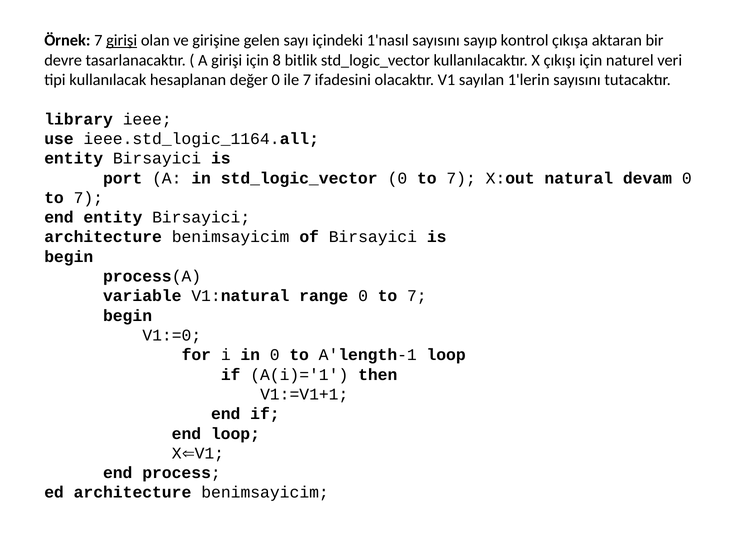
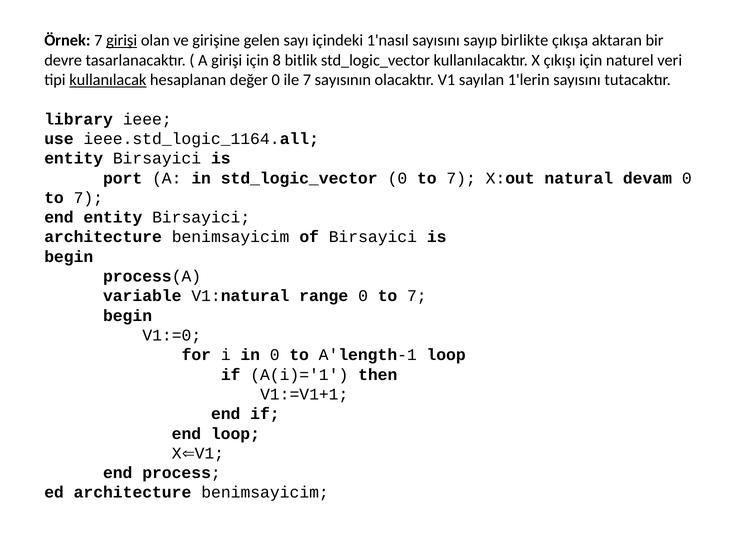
kontrol: kontrol -> birlikte (525, 41)
kullanılacak underline: none -> present (108, 80)
ifadesini: ifadesini -> sayısının (343, 80)
